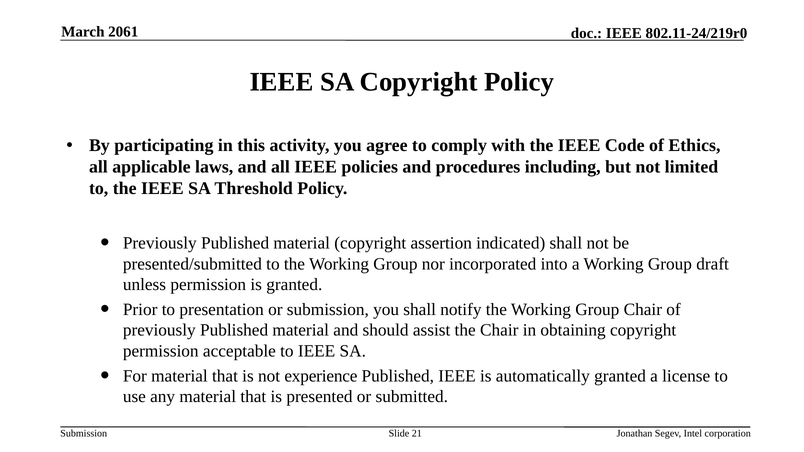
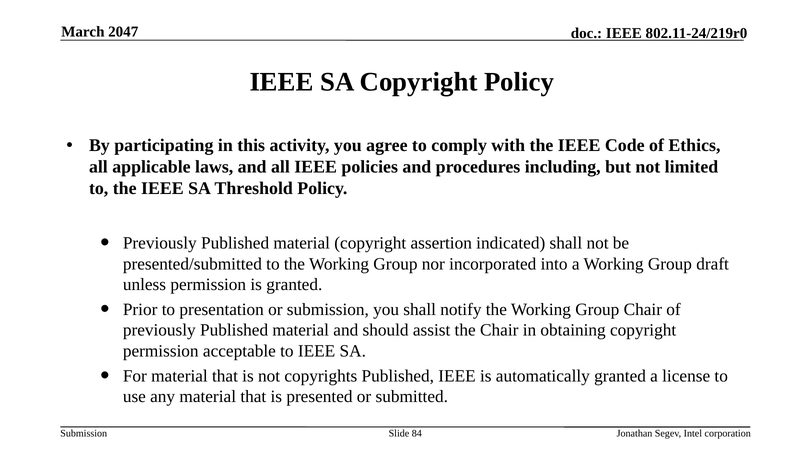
2061: 2061 -> 2047 (123, 32)
experience: experience -> copyrights (321, 376)
21: 21 -> 84 (417, 434)
